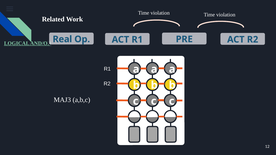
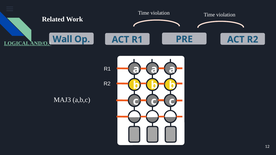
Real: Real -> Wall (62, 39)
